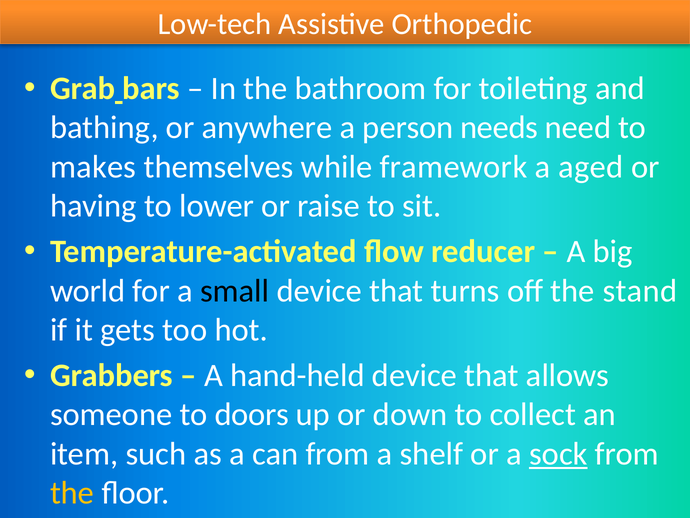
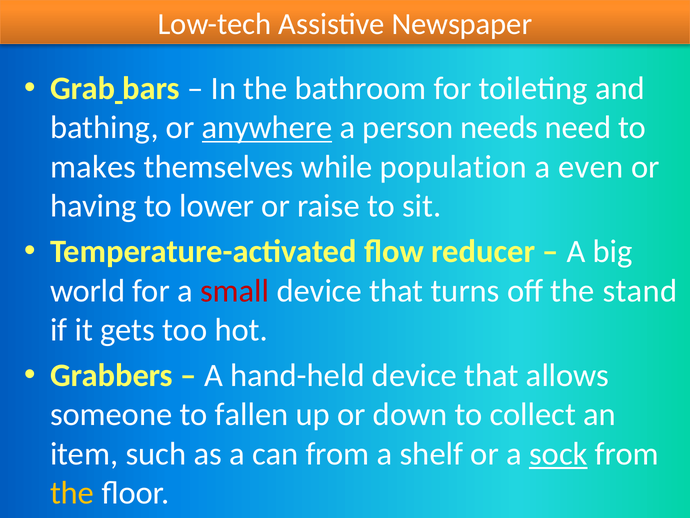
Orthopedic: Orthopedic -> Newspaper (462, 24)
anywhere underline: none -> present (267, 128)
framework: framework -> population (453, 167)
aged: aged -> even (591, 167)
small colour: black -> red (235, 290)
doors: doors -> fallen (252, 414)
